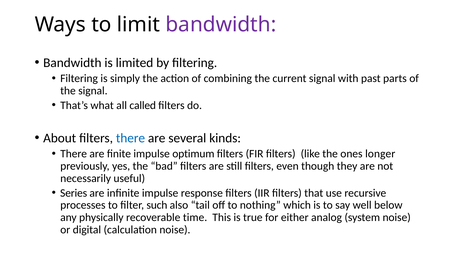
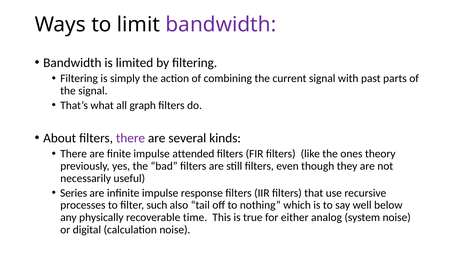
called: called -> graph (143, 105)
there colour: blue -> purple (131, 138)
optimum: optimum -> attended (193, 154)
longer: longer -> theory (380, 154)
